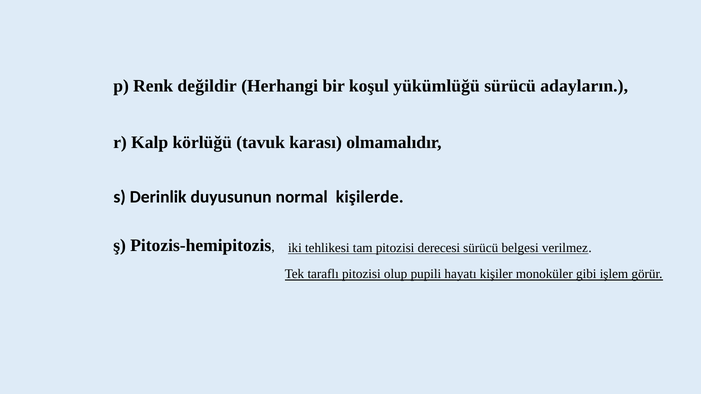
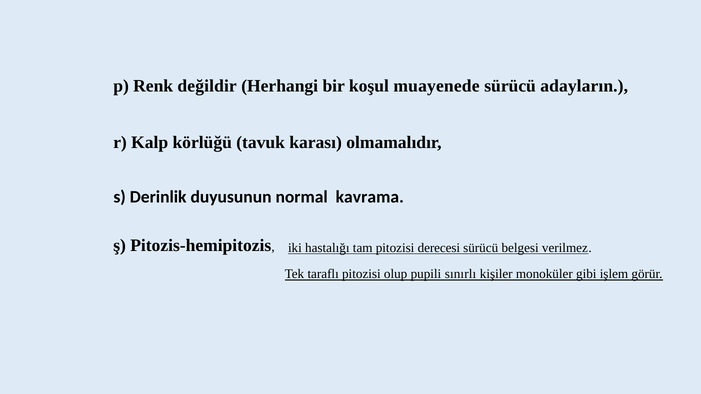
yükümlüğü: yükümlüğü -> muayenede (437, 86)
kişilerde: kişilerde -> kavrama (370, 197)
tehlikesi: tehlikesi -> hastalığı (327, 248)
hayatı: hayatı -> sınırlı (460, 274)
